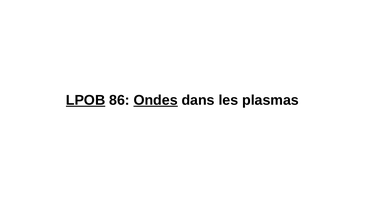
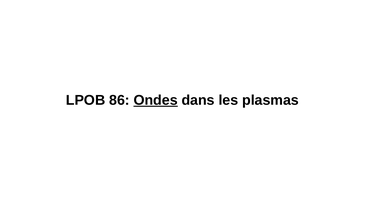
LPOB underline: present -> none (86, 100)
